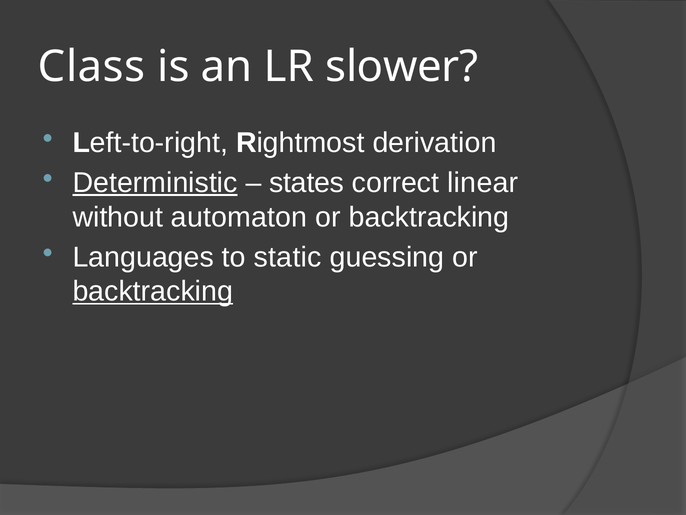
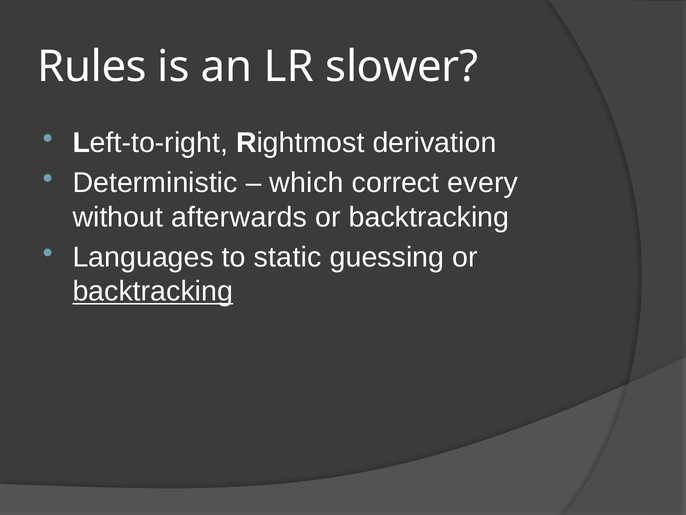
Class: Class -> Rules (92, 67)
Deterministic underline: present -> none (155, 183)
states: states -> which (306, 183)
linear: linear -> every (483, 183)
automaton: automaton -> afterwards (239, 217)
